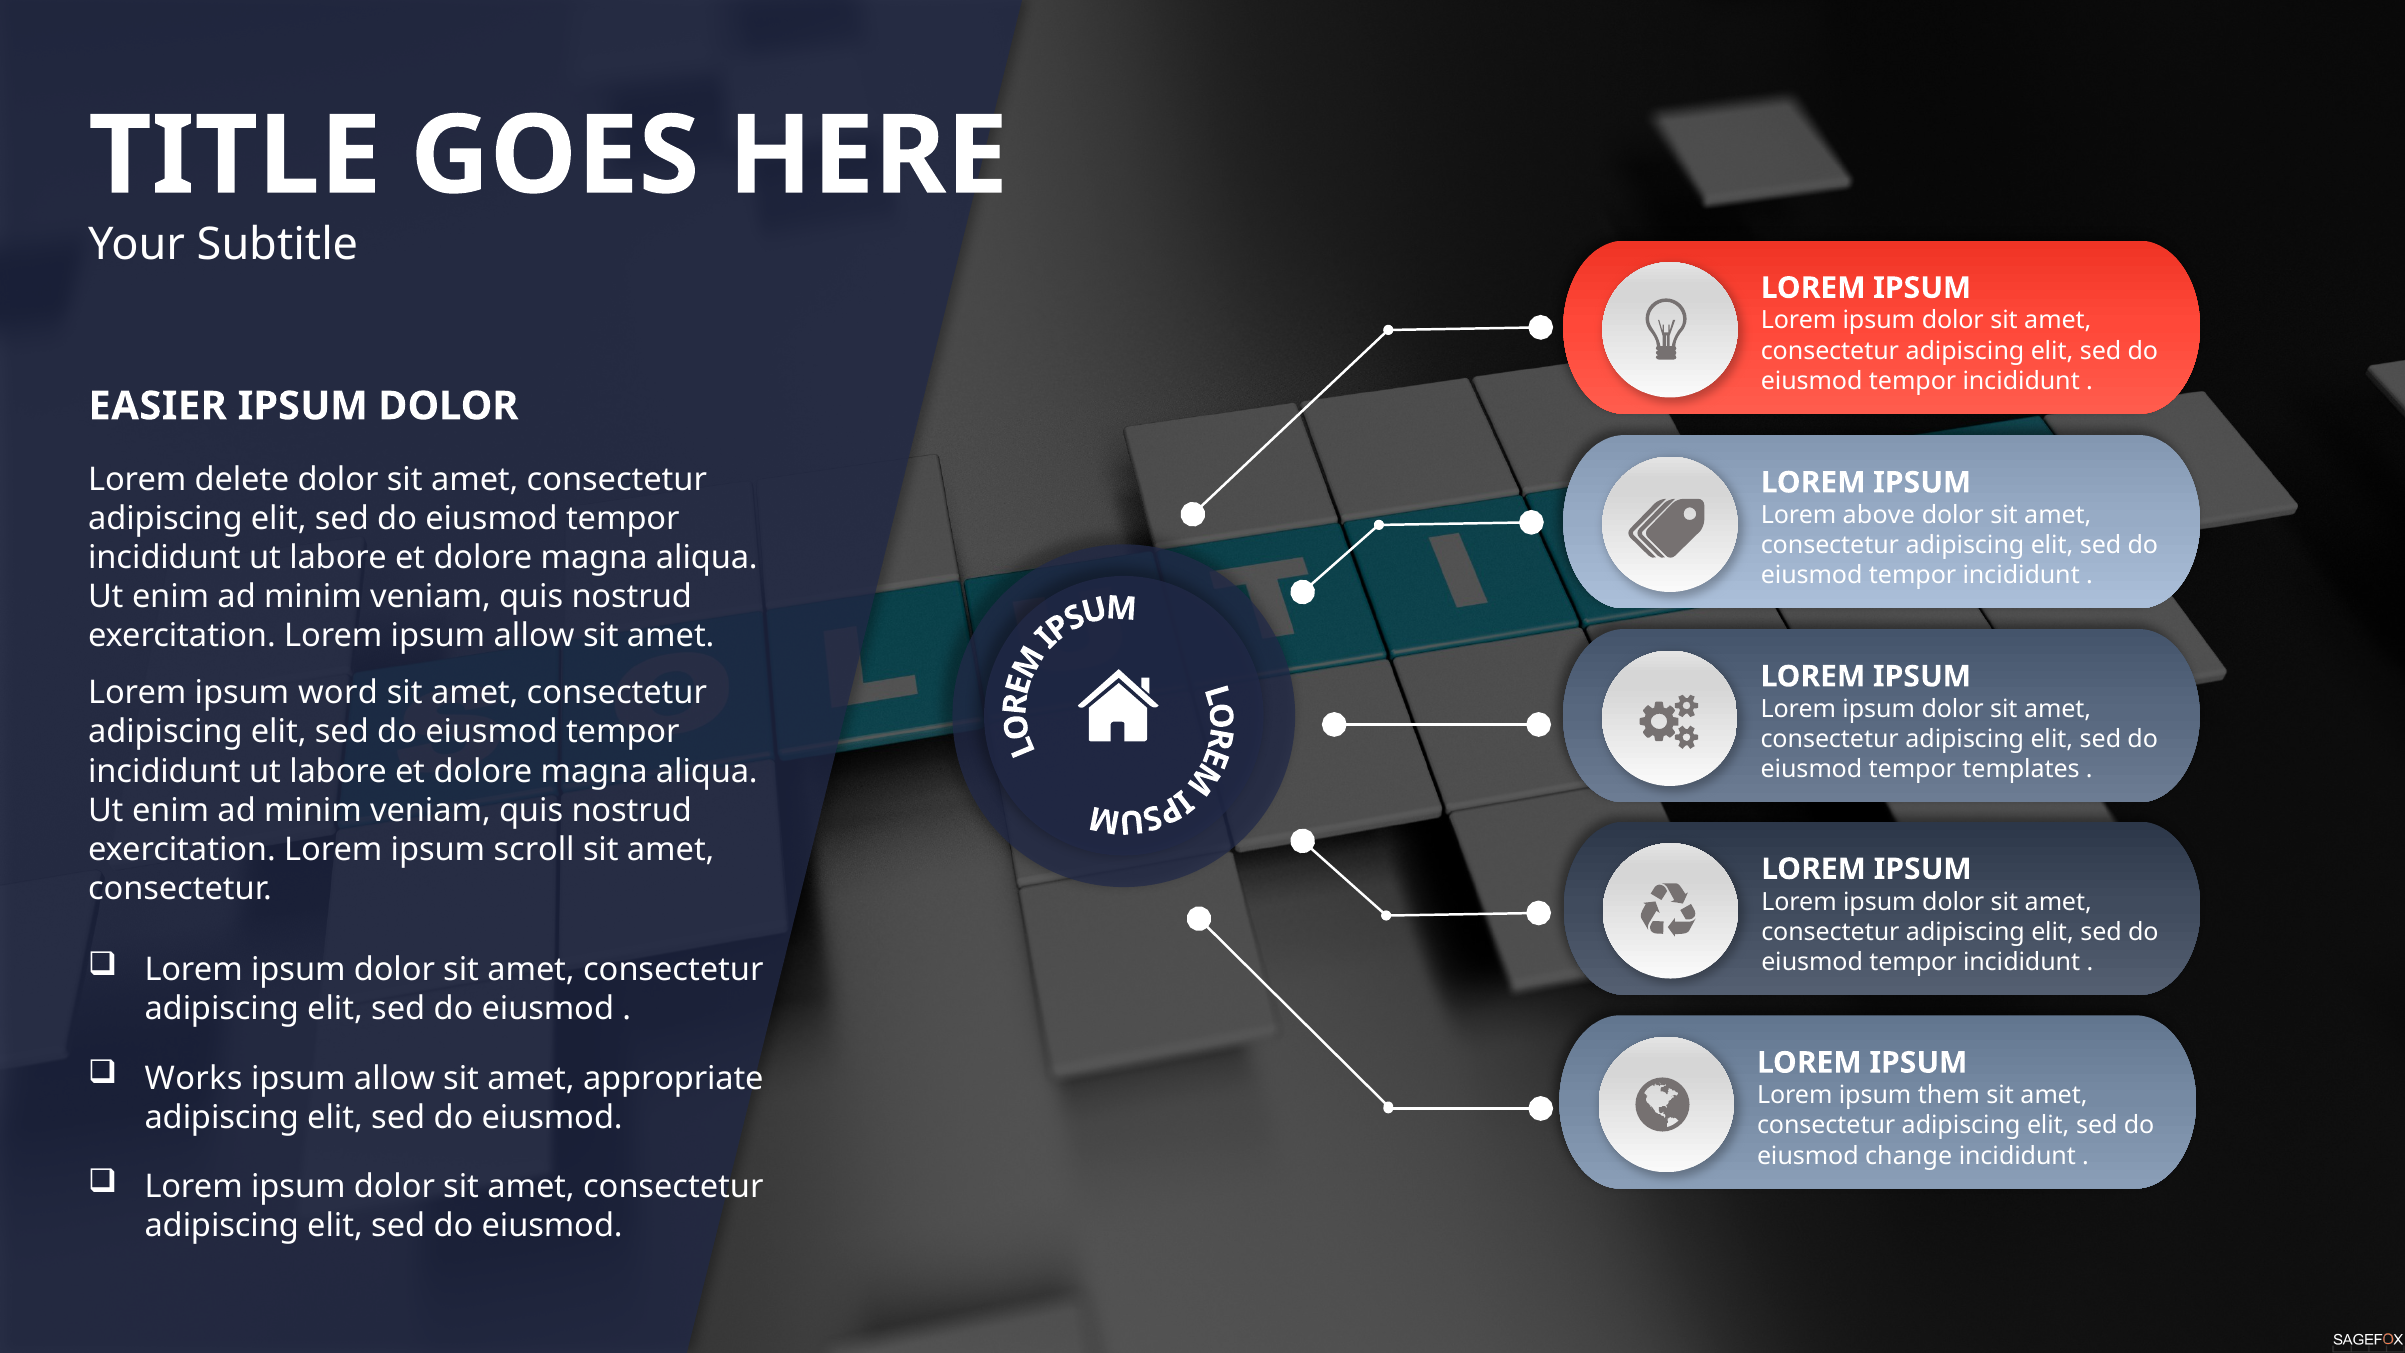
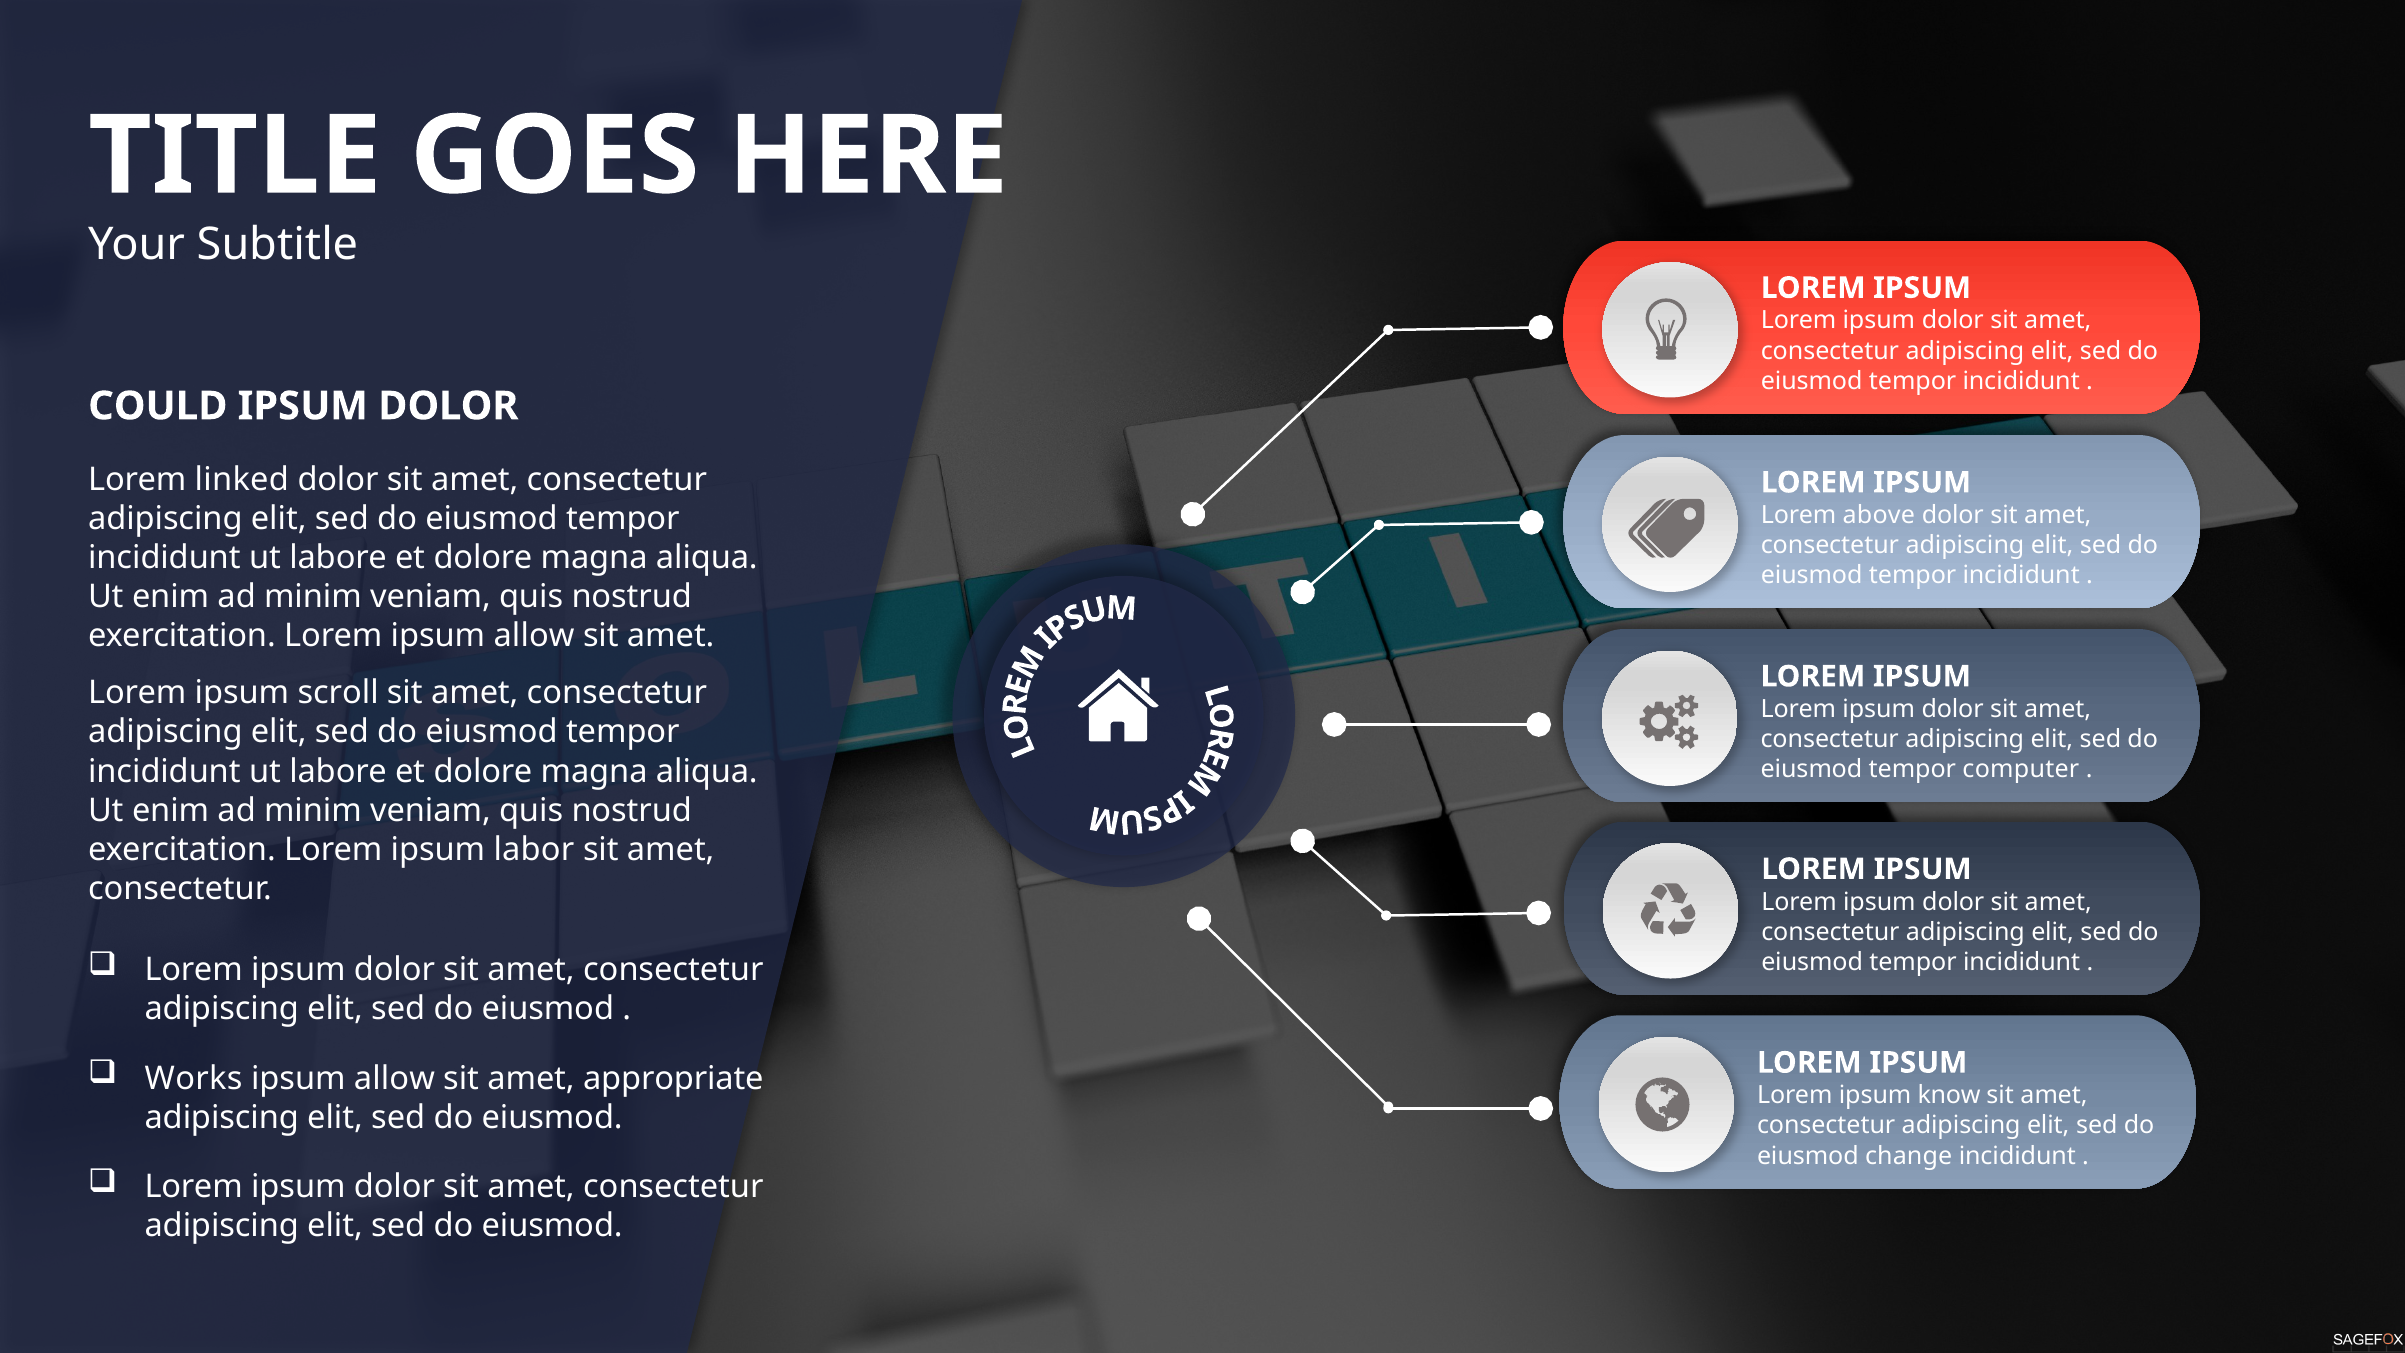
EASIER: EASIER -> COULD (158, 406)
delete: delete -> linked (242, 479)
word: word -> scroll (338, 693)
templates: templates -> computer (2021, 769)
scroll: scroll -> labor (534, 849)
them: them -> know (1949, 1095)
